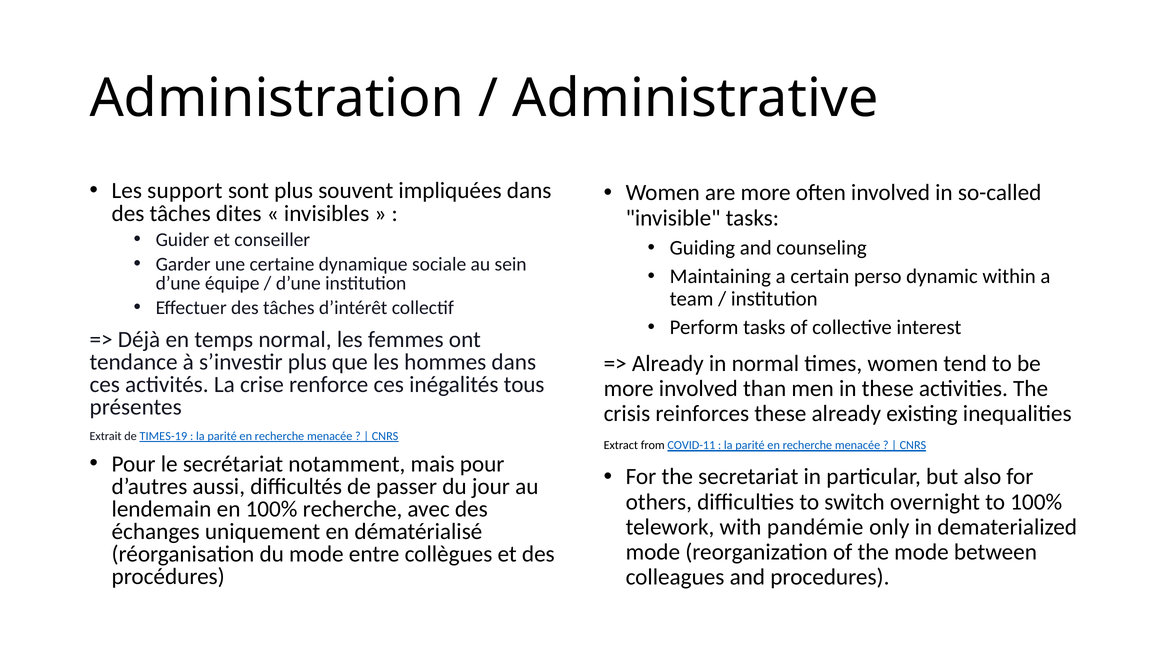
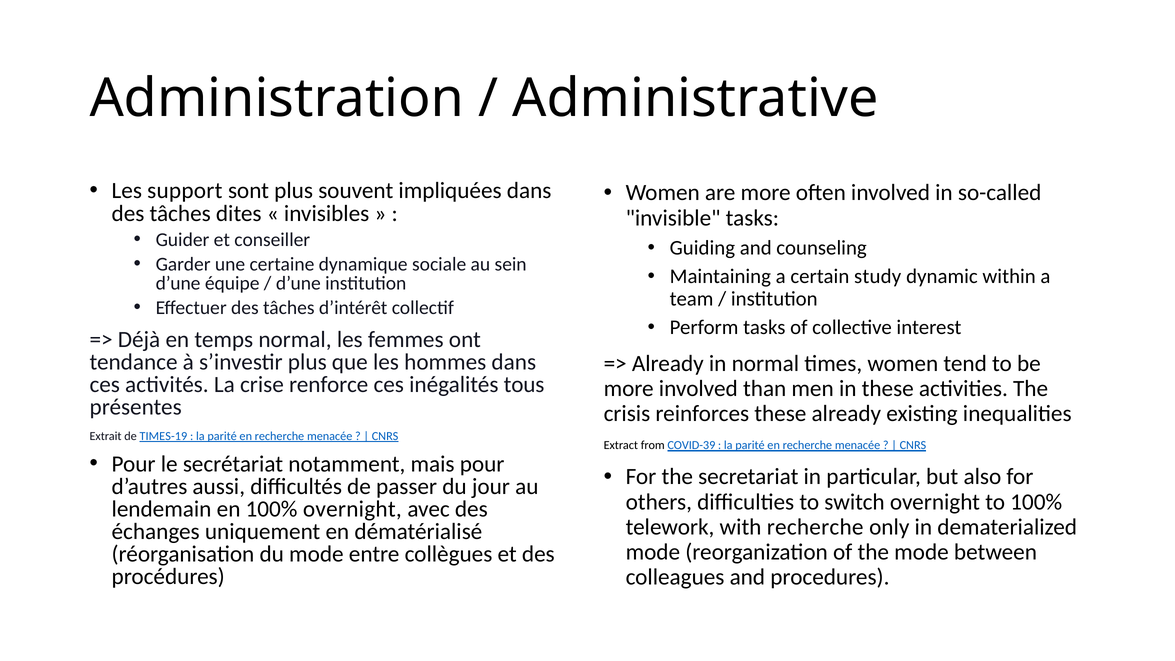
perso: perso -> study (878, 276)
COVID-11: COVID-11 -> COVID-39 (691, 445)
100% recherche: recherche -> overnight (352, 509)
with pandémie: pandémie -> recherche (815, 527)
